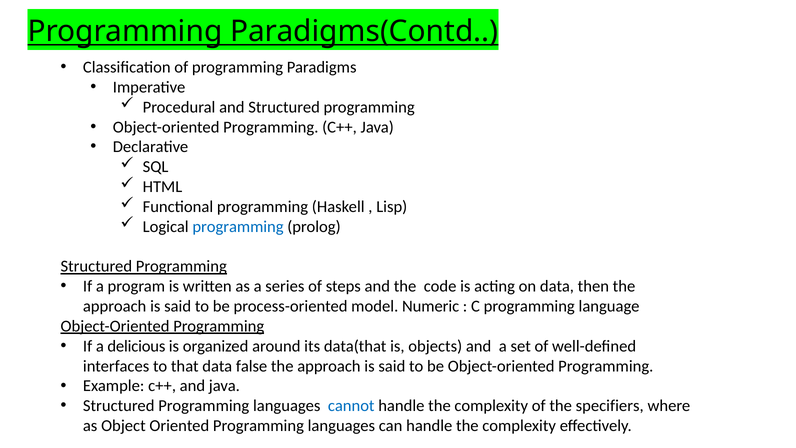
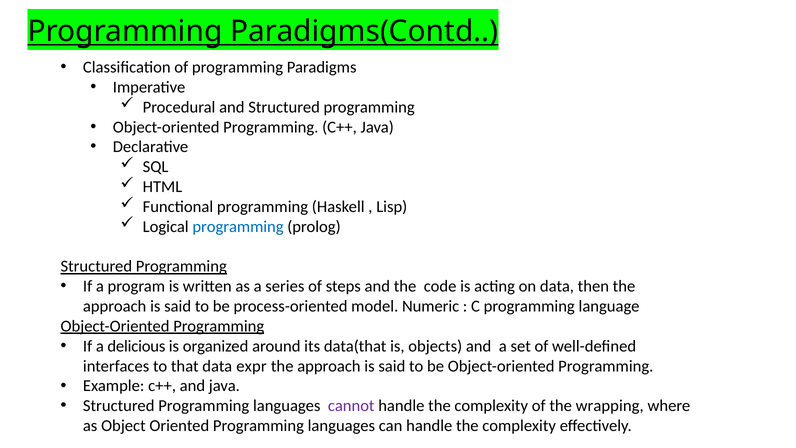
false: false -> expr (251, 366)
cannot colour: blue -> purple (351, 406)
specifiers: specifiers -> wrapping (610, 406)
